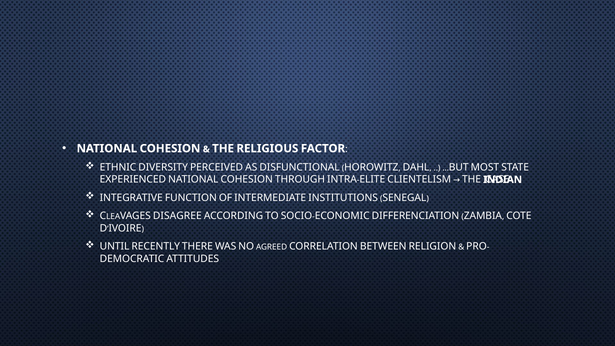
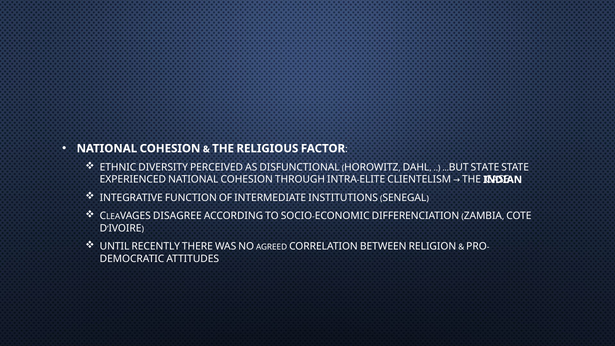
…BUT MOST: MOST -> STATE (485, 167)
